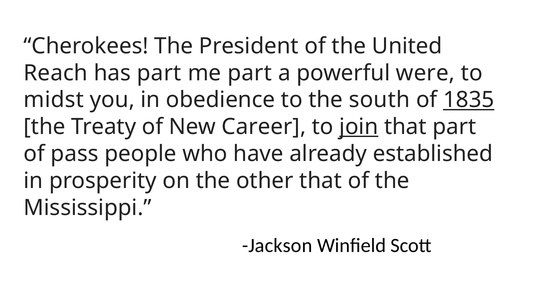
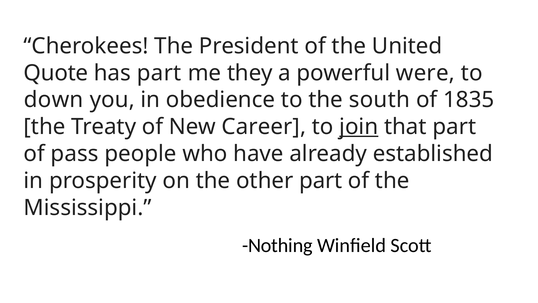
Reach: Reach -> Quote (56, 73)
me part: part -> they (250, 73)
midst: midst -> down (54, 100)
1835 underline: present -> none (469, 100)
other that: that -> part (321, 180)
Jackson: Jackson -> Nothing (277, 245)
